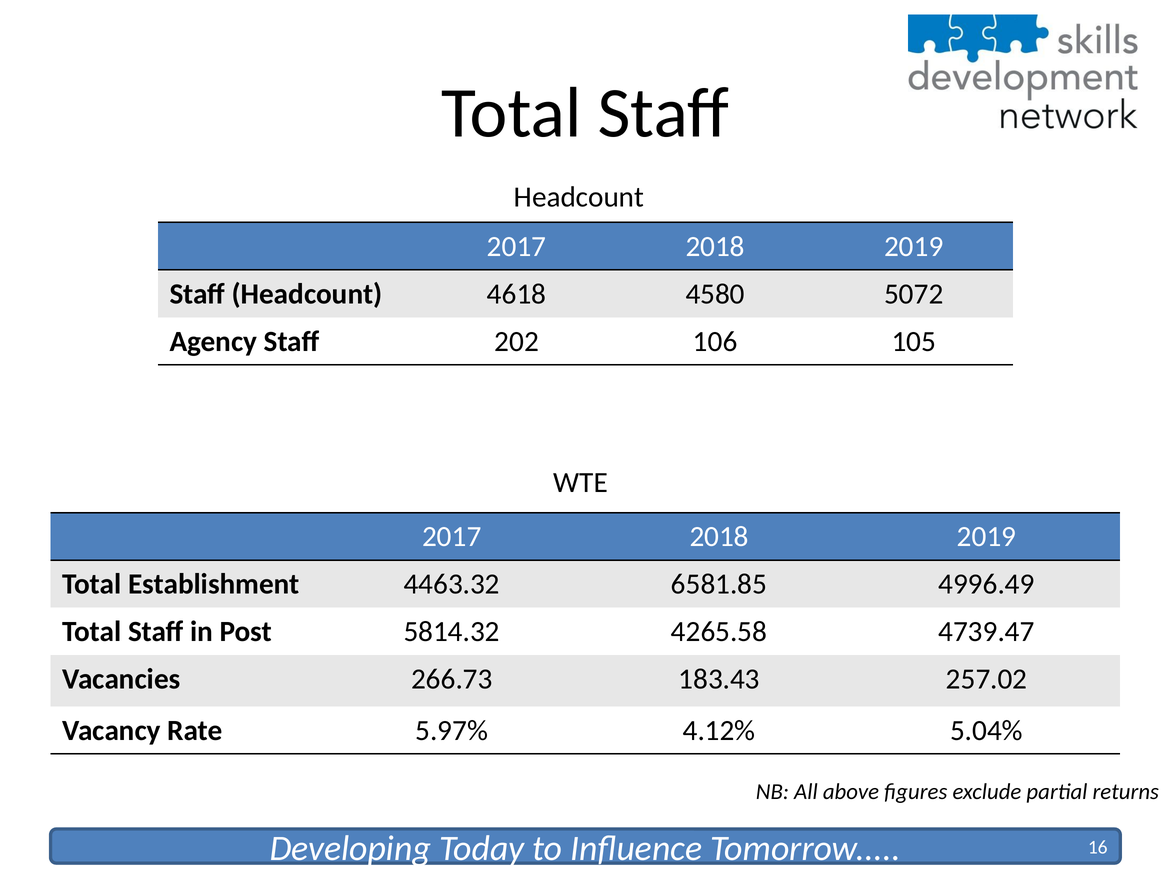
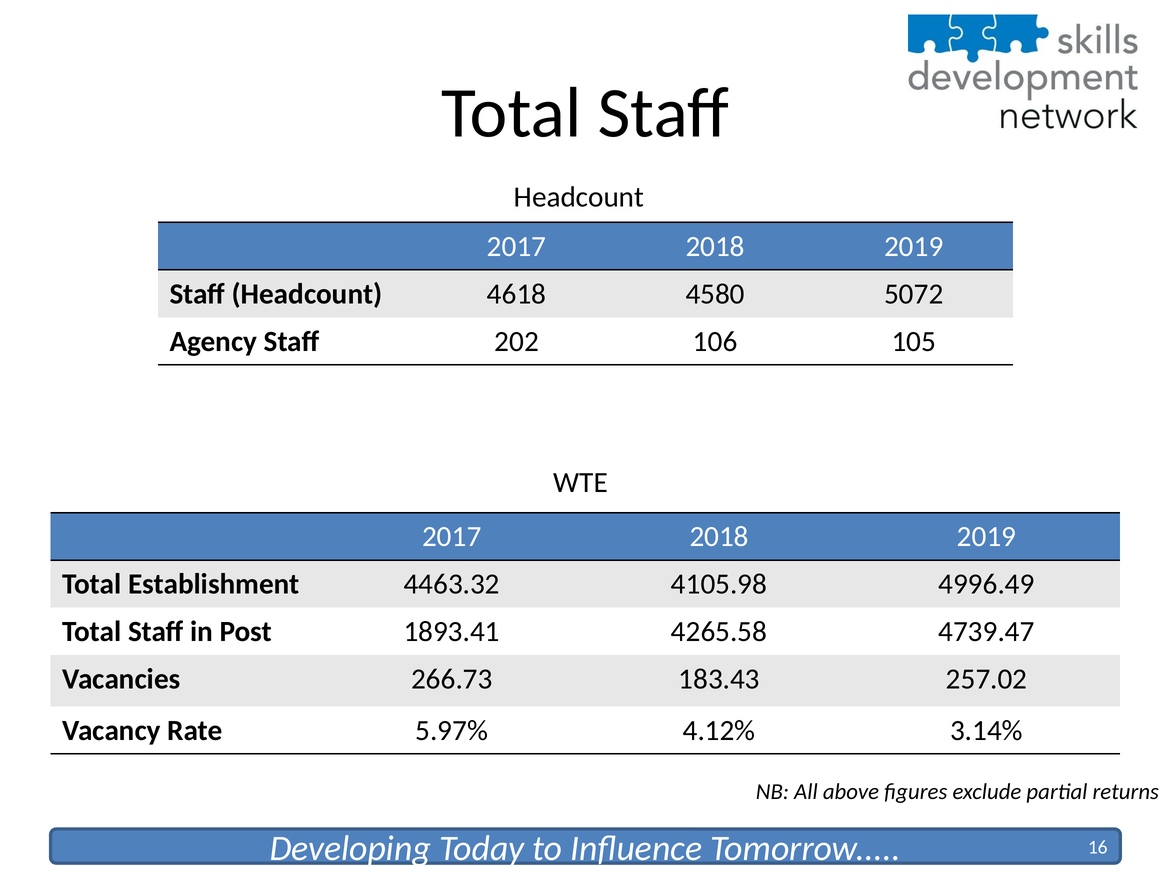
6581.85: 6581.85 -> 4105.98 (719, 584)
5814.32: 5814.32 -> 1893.41 (452, 632)
5.04%: 5.04% -> 3.14% (986, 731)
